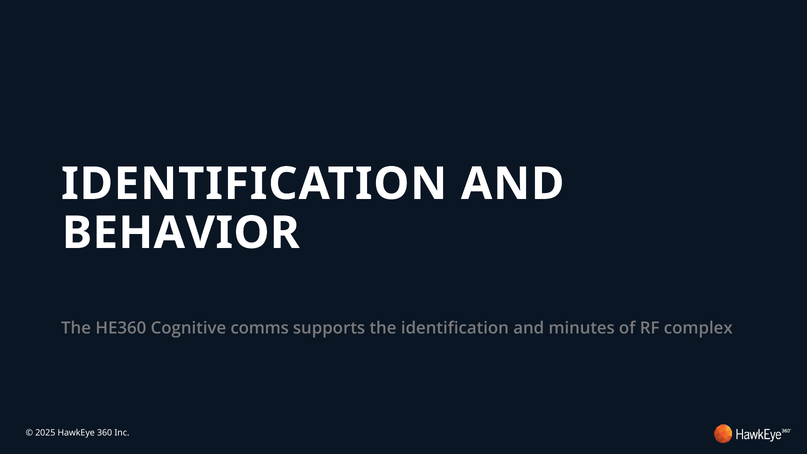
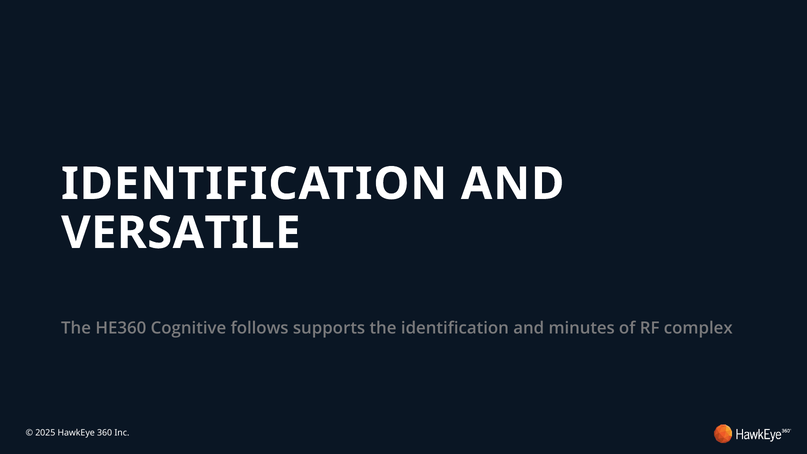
BEHAVIOR: BEHAVIOR -> VERSATILE (181, 233)
comms: comms -> follows (260, 328)
